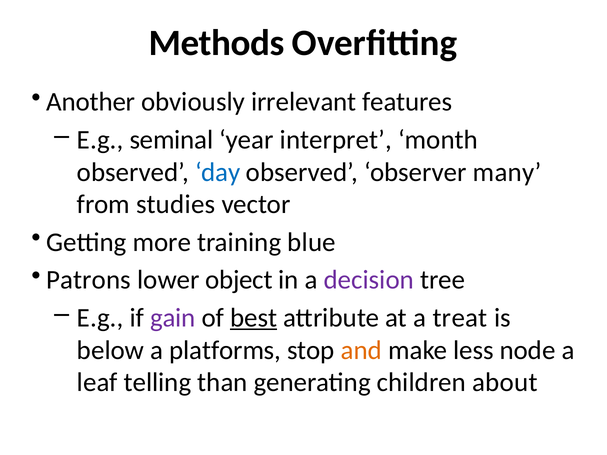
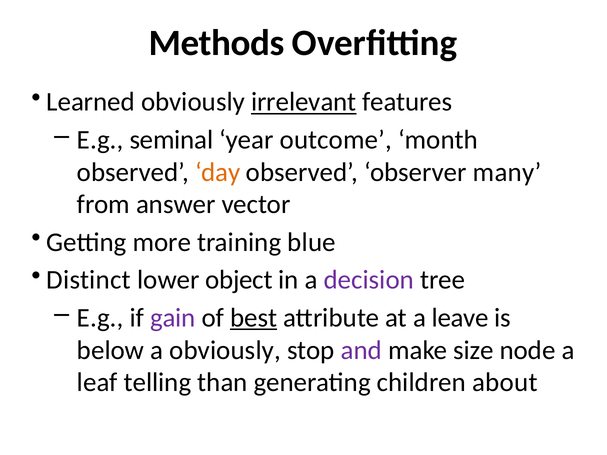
Another: Another -> Learned (91, 102)
irrelevant underline: none -> present (304, 102)
interpret: interpret -> outcome (336, 140)
day colour: blue -> orange (218, 172)
studies: studies -> answer (176, 205)
Patrons: Patrons -> Distinct (89, 280)
treat: treat -> leave (460, 318)
a platforms: platforms -> obviously (225, 350)
and colour: orange -> purple (361, 350)
less: less -> size (474, 350)
